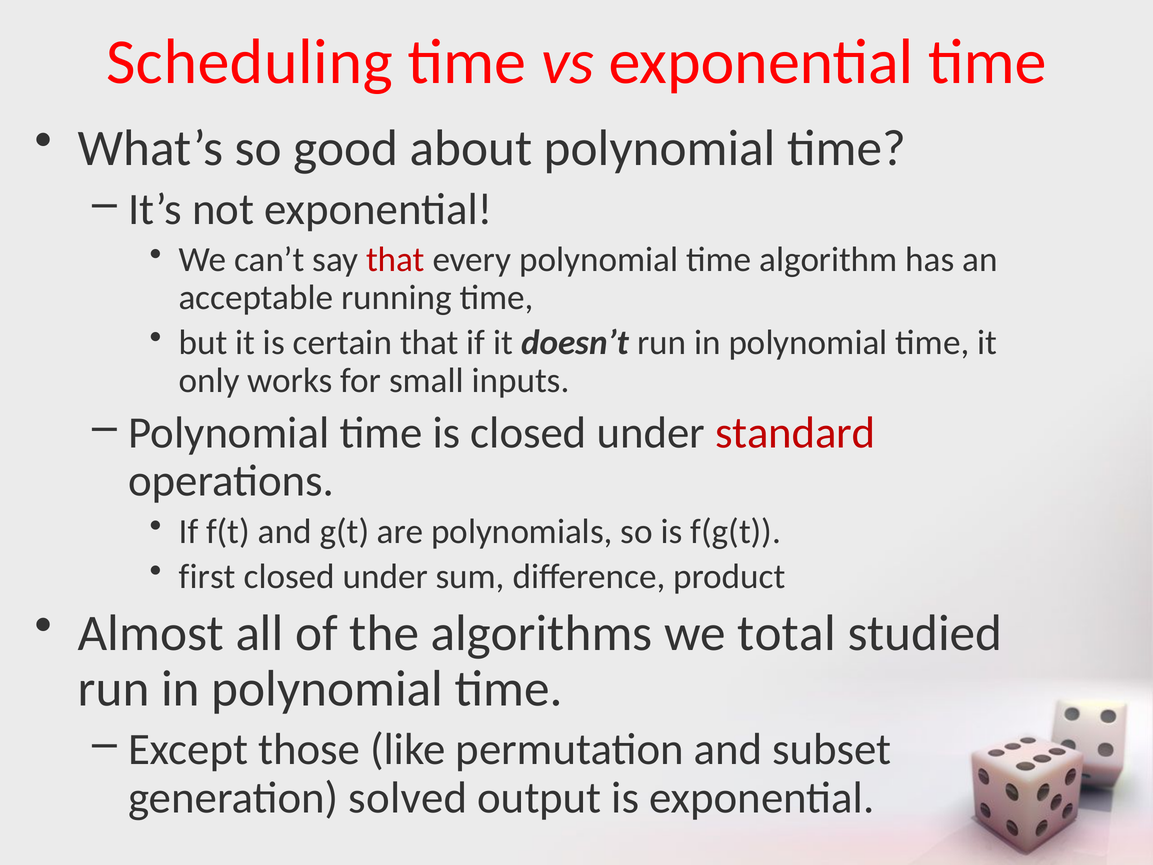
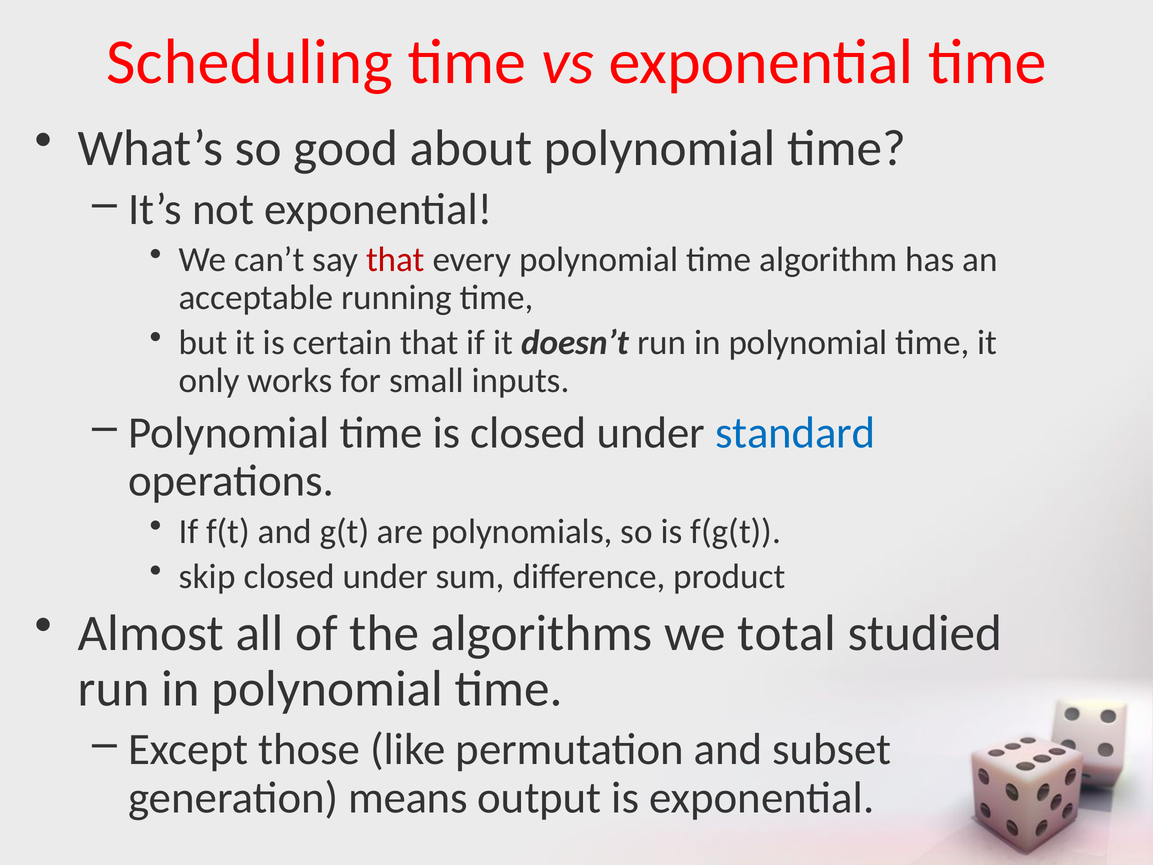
standard colour: red -> blue (795, 433)
first: first -> skip (207, 576)
solved: solved -> means (408, 798)
